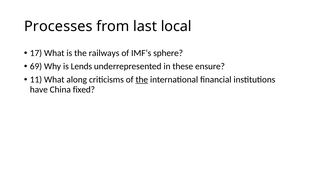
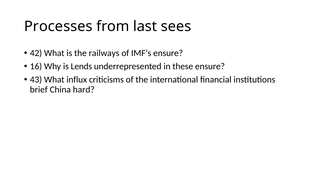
local: local -> sees (176, 26)
17: 17 -> 42 (36, 53)
IMF‘s sphere: sphere -> ensure (168, 53)
69: 69 -> 16 (36, 66)
11: 11 -> 43 (36, 80)
along: along -> influx (77, 80)
the underline: present -> none (142, 80)
have: have -> brief (39, 90)
fixed: fixed -> hard (84, 90)
